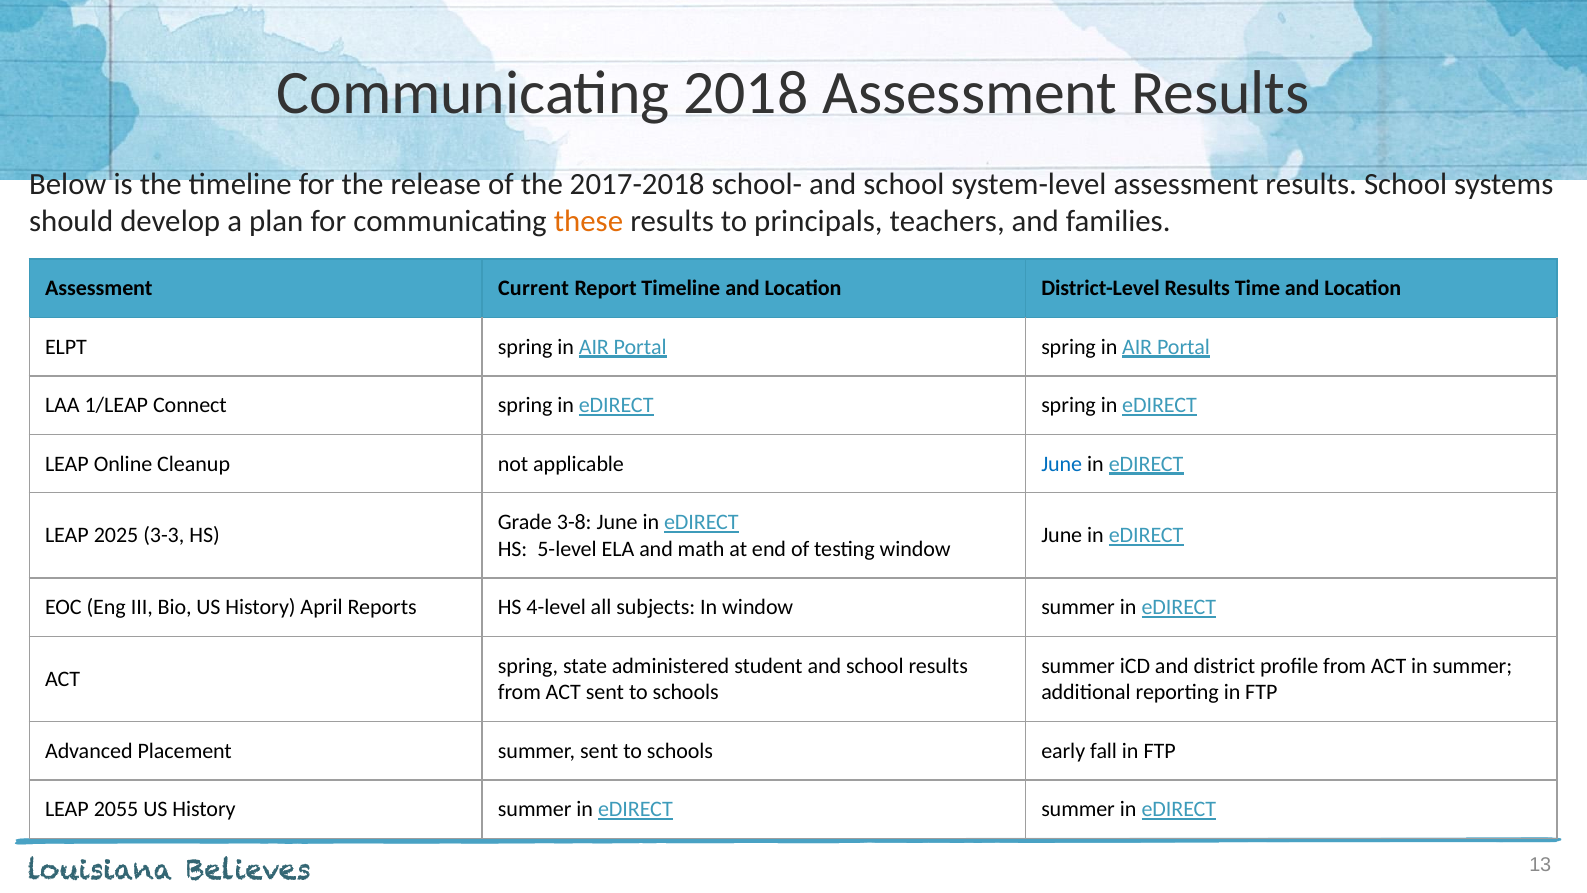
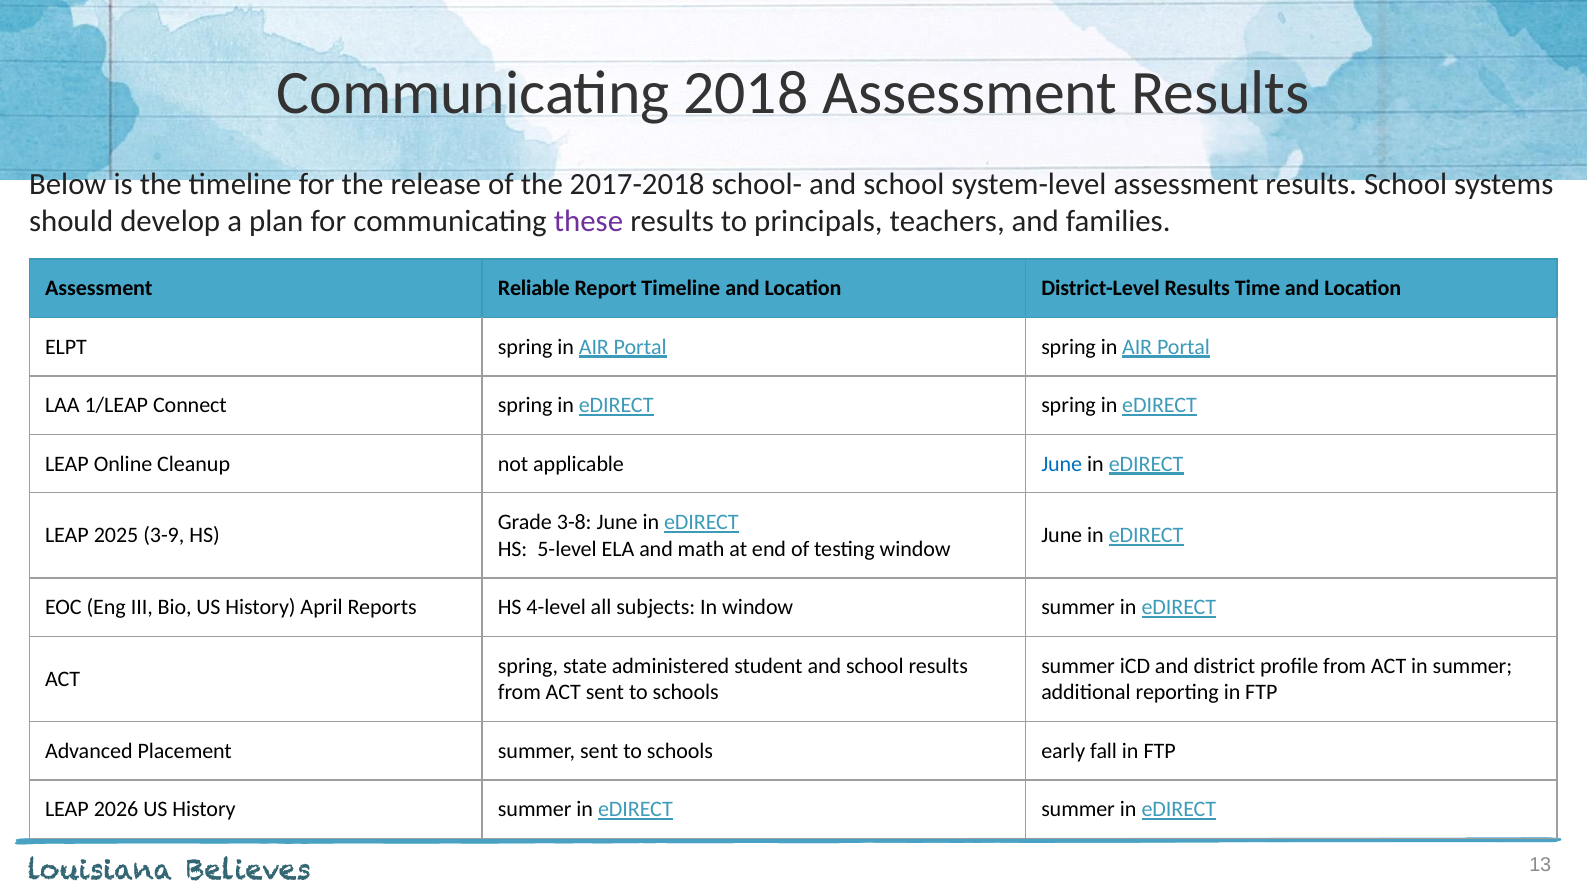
these colour: orange -> purple (589, 221)
Current: Current -> Reliable (534, 288)
3-3: 3-3 -> 3-9 (164, 535)
2055: 2055 -> 2026 (116, 809)
